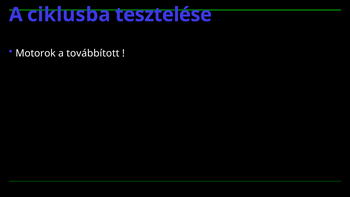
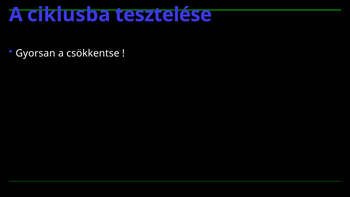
Motorok: Motorok -> Gyorsan (35, 53)
továbbított: továbbított -> csökkentse (93, 53)
